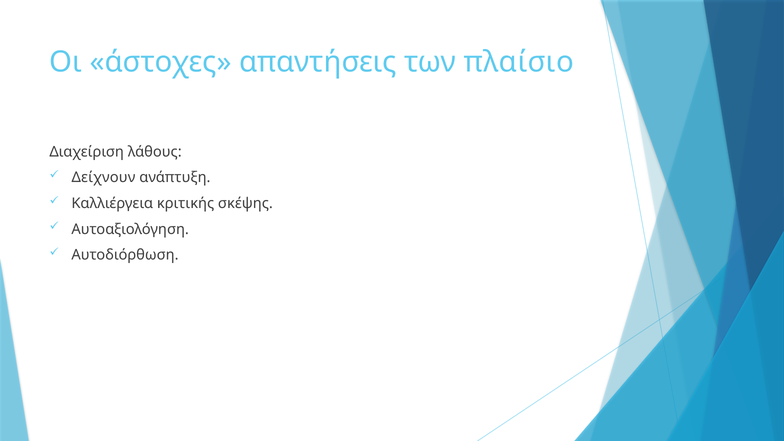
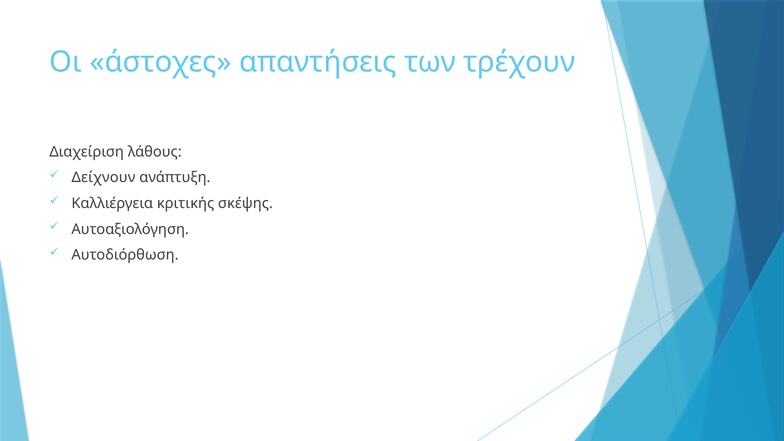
πλαίσιο: πλαίσιο -> τρέχουν (519, 62)
